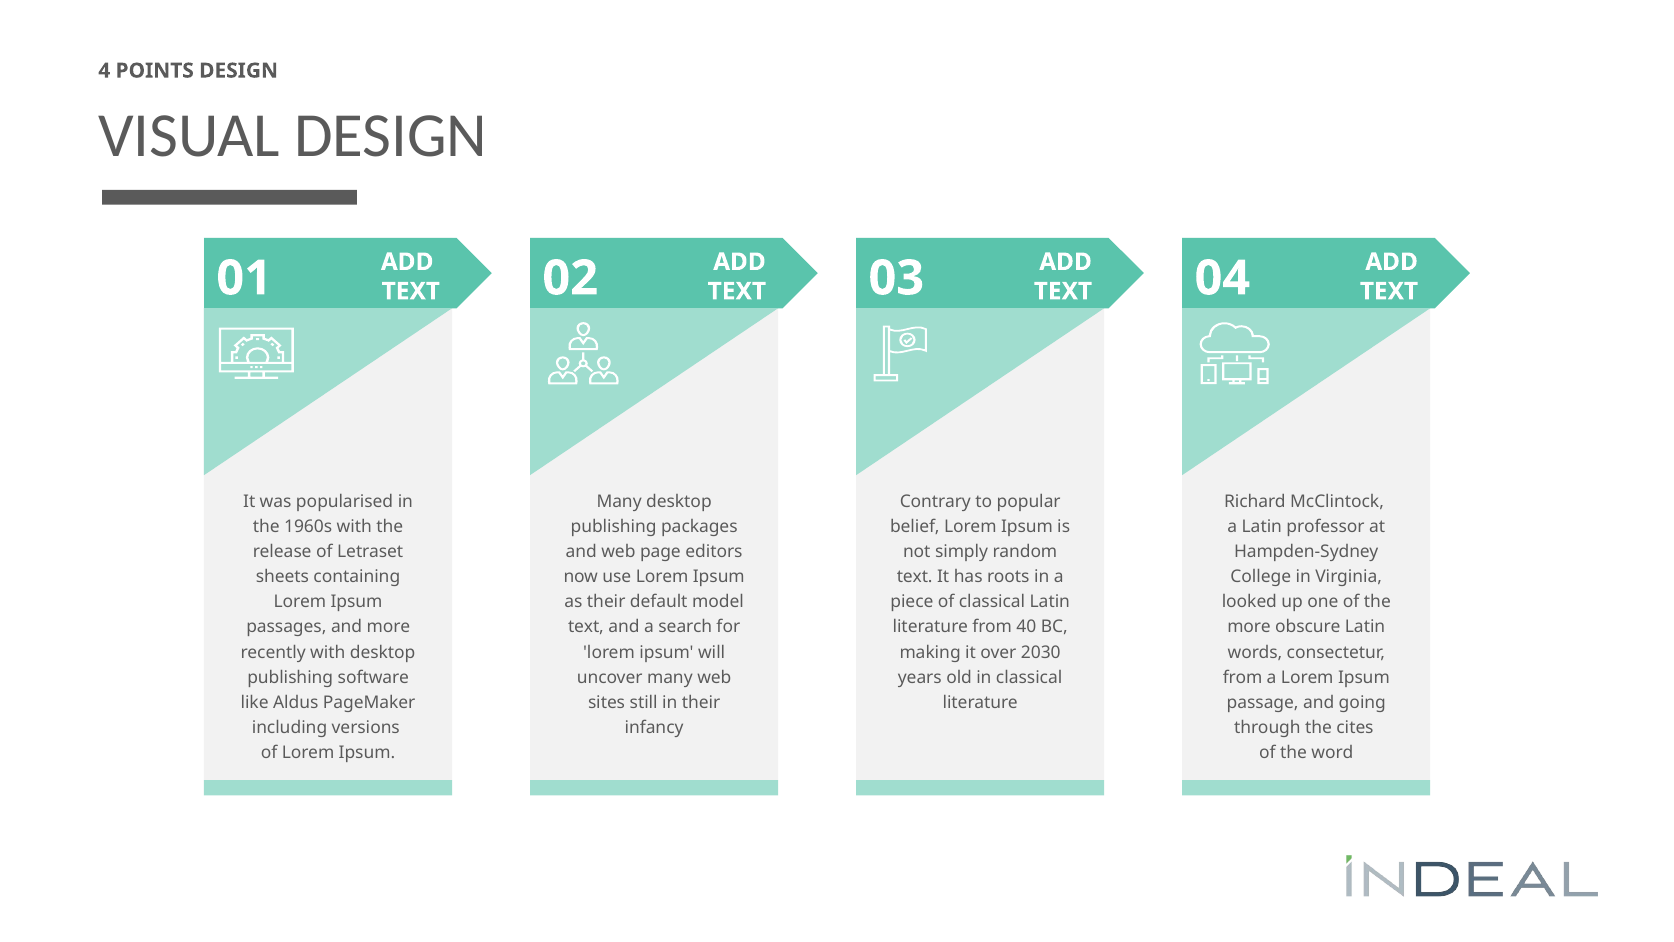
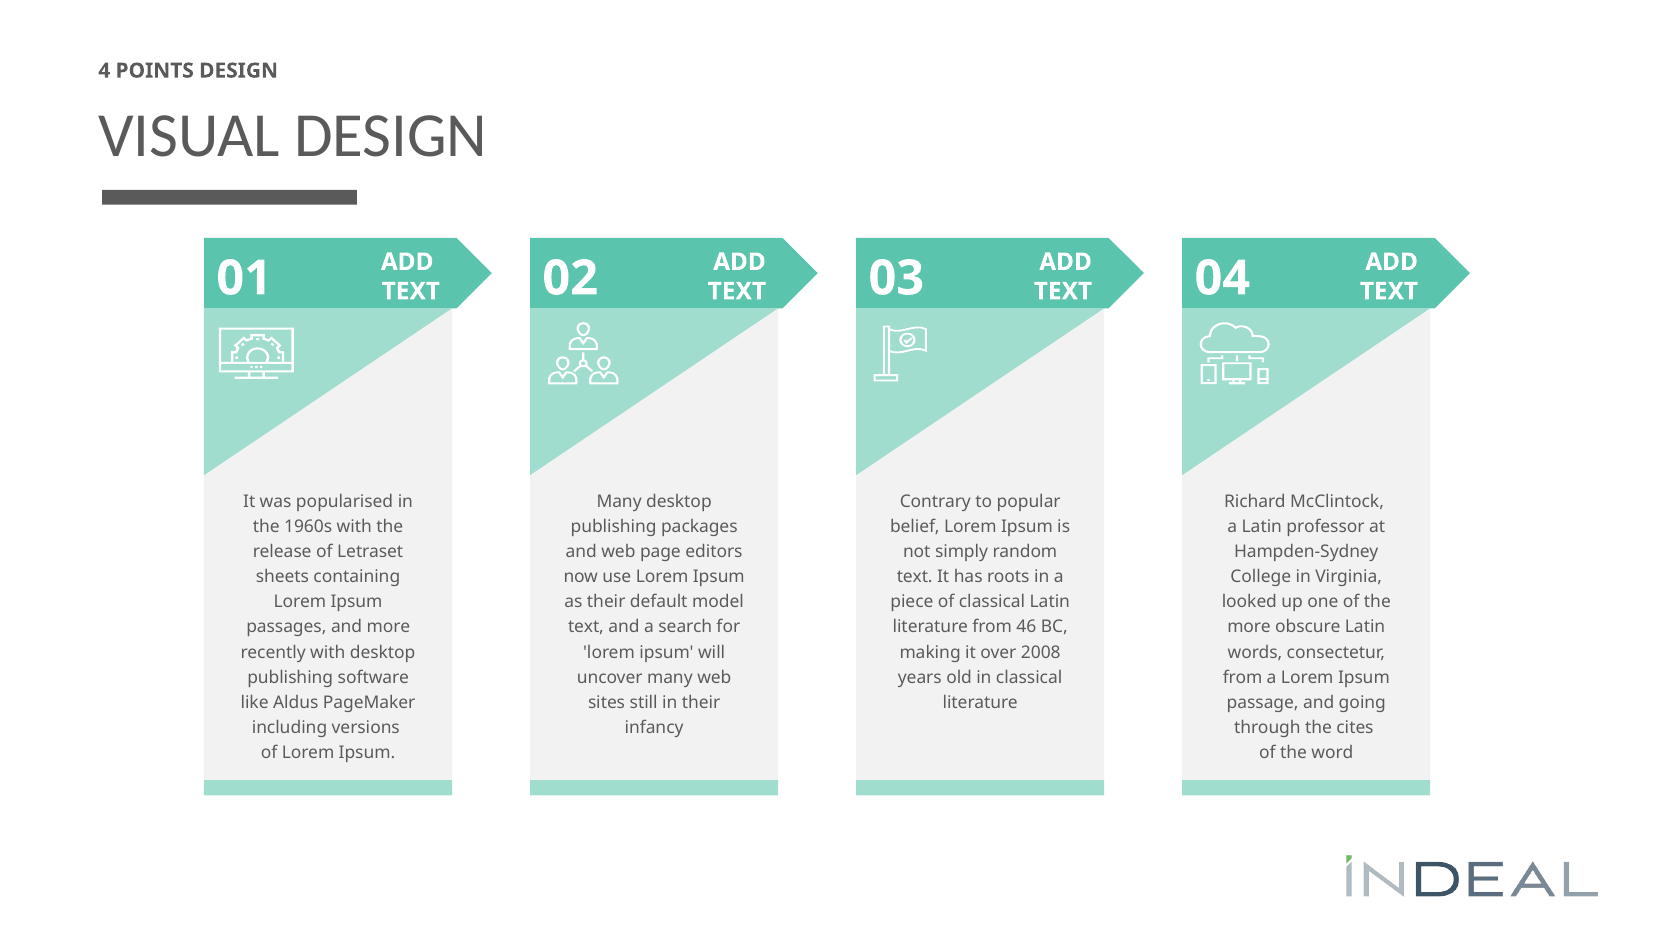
40: 40 -> 46 (1026, 627)
2030: 2030 -> 2008 (1041, 652)
